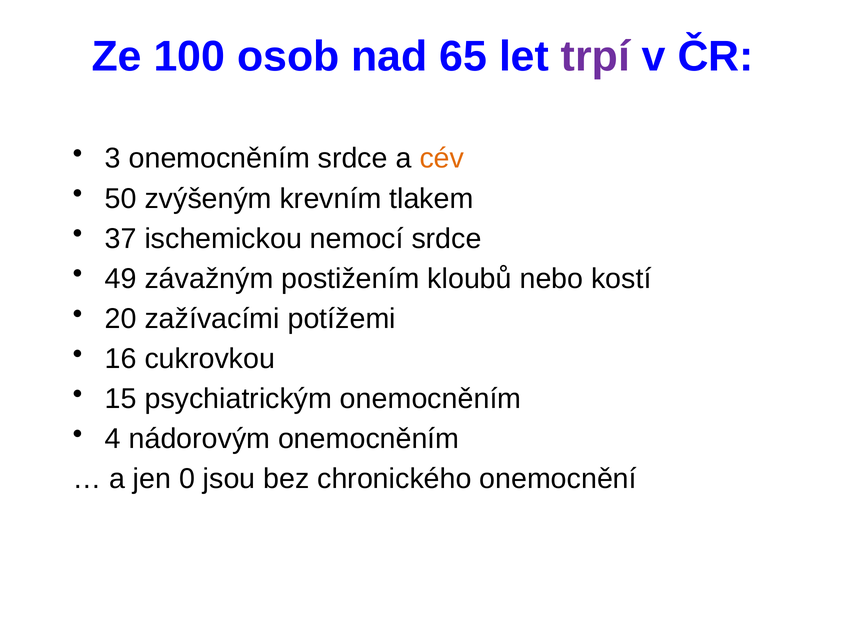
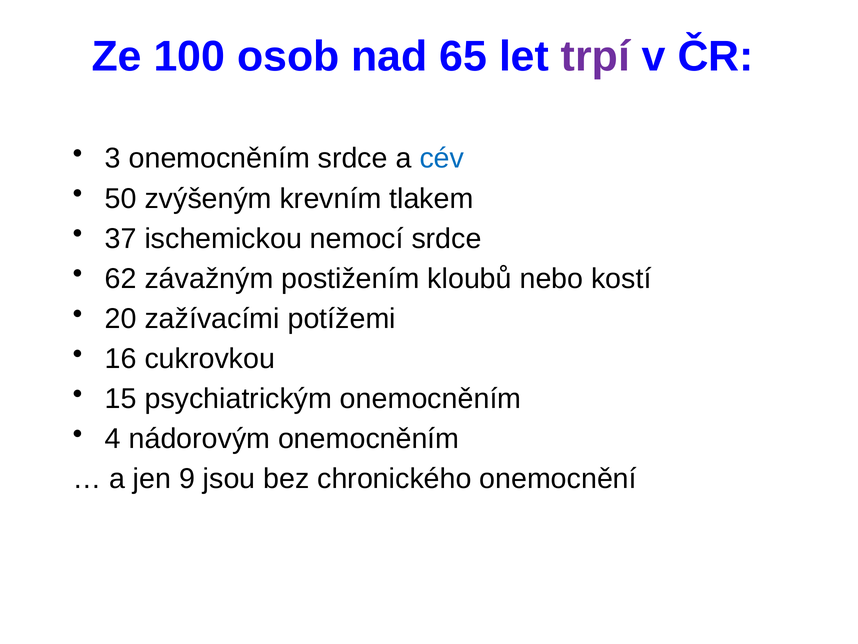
cév colour: orange -> blue (442, 158)
49: 49 -> 62 (121, 278)
0: 0 -> 9 (187, 479)
